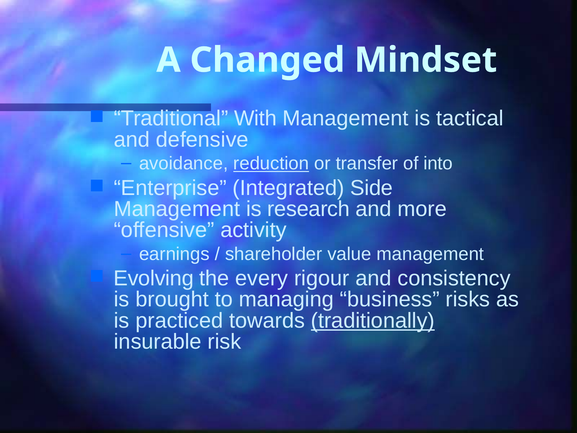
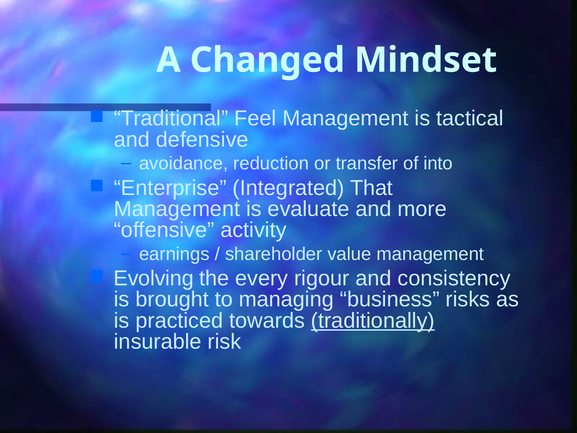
With: With -> Feel (255, 118)
reduction underline: present -> none (271, 163)
Side: Side -> That (372, 188)
research: research -> evaluate (309, 209)
